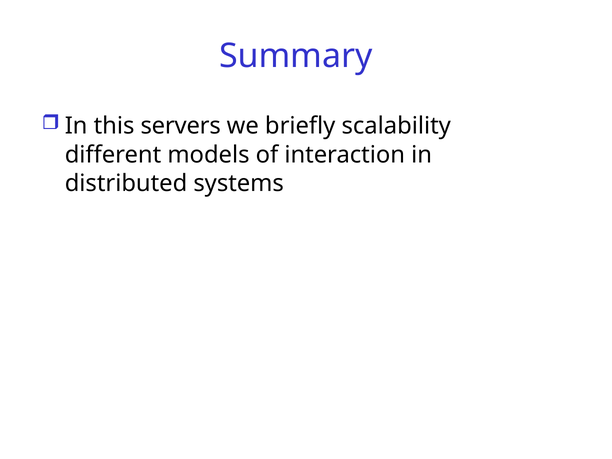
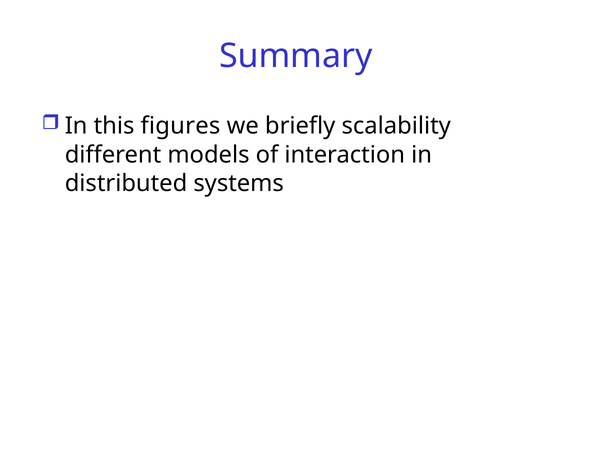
servers: servers -> figures (180, 126)
